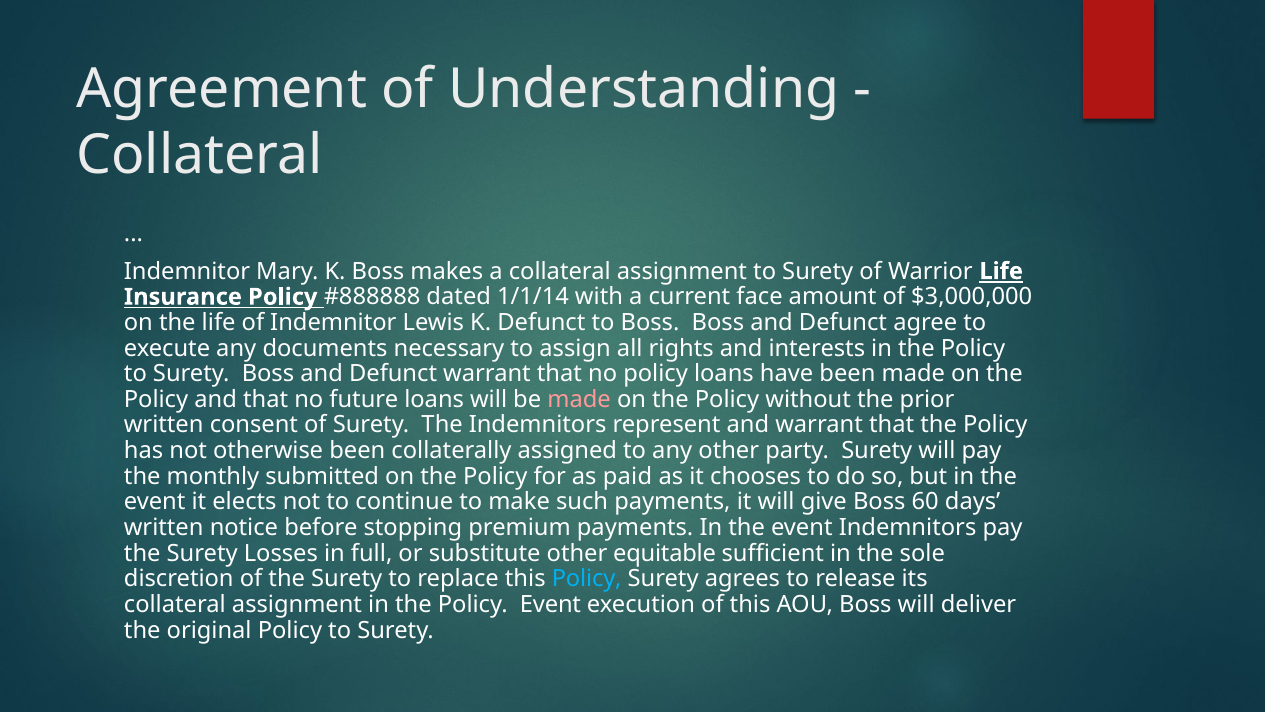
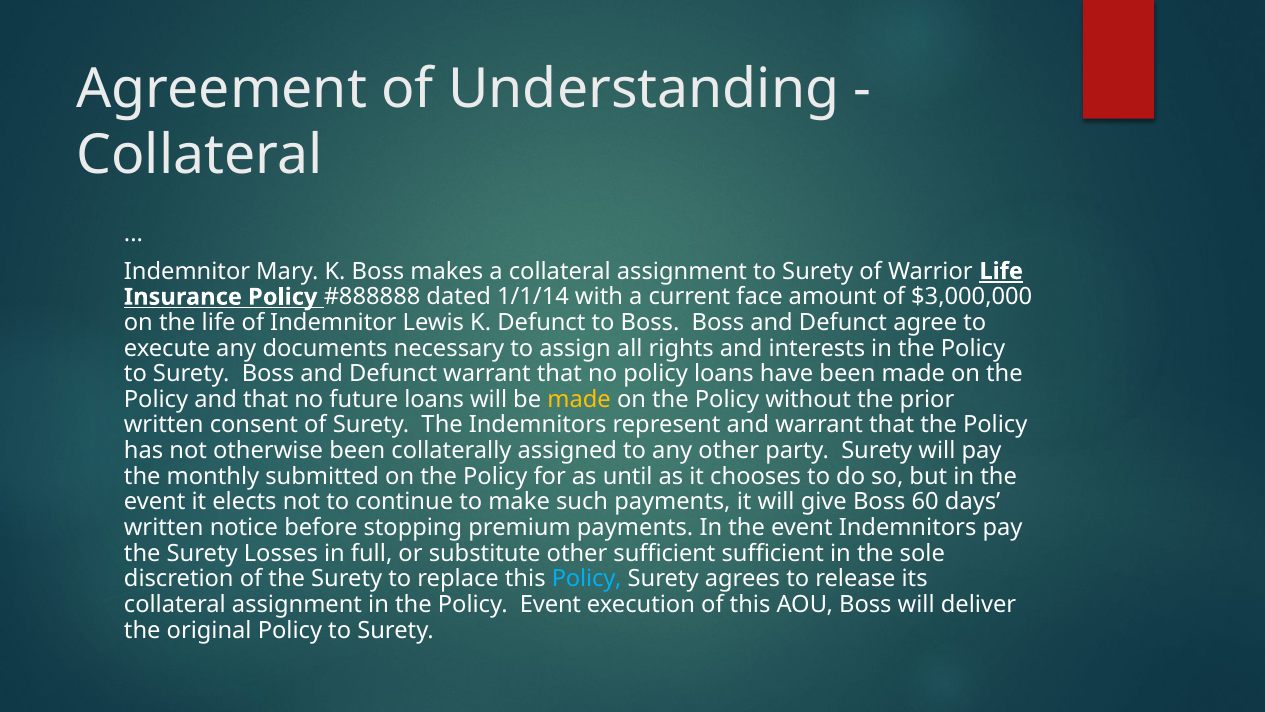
made colour: pink -> yellow (579, 399)
paid: paid -> until (628, 476)
other equitable: equitable -> sufficient (664, 553)
